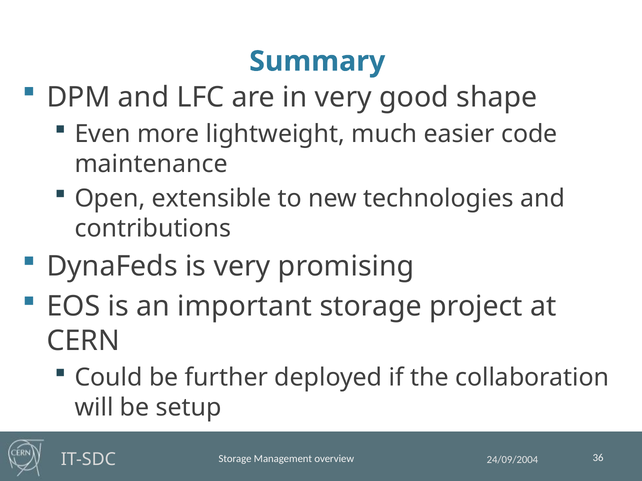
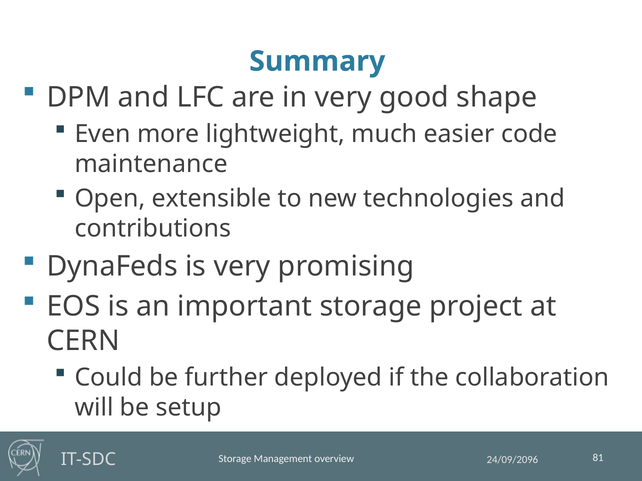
36: 36 -> 81 (598, 458)
24/09/2004: 24/09/2004 -> 24/09/2096 (512, 460)
